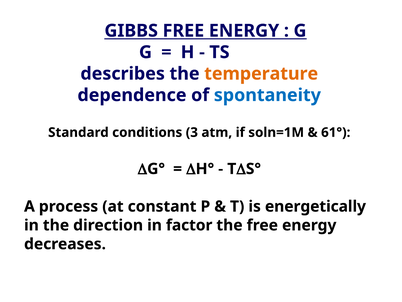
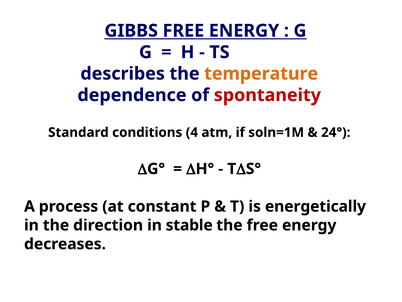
spontaneity colour: blue -> red (267, 95)
3: 3 -> 4 (192, 132)
61°: 61° -> 24° (336, 132)
factor: factor -> stable (189, 225)
